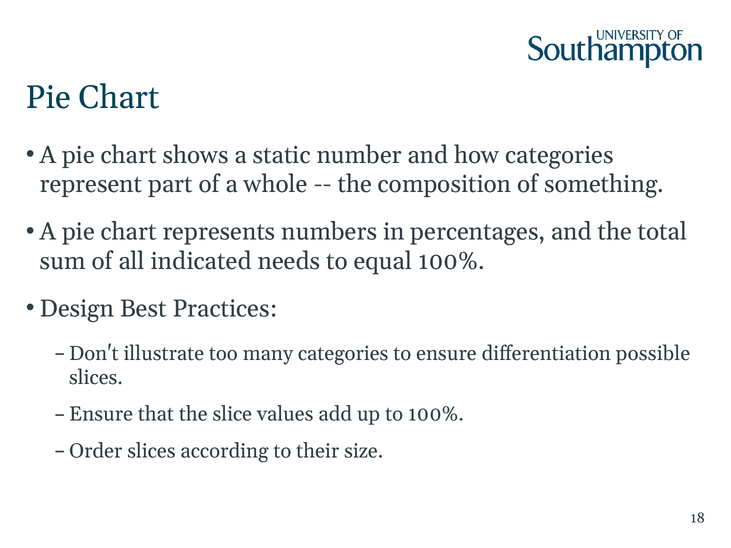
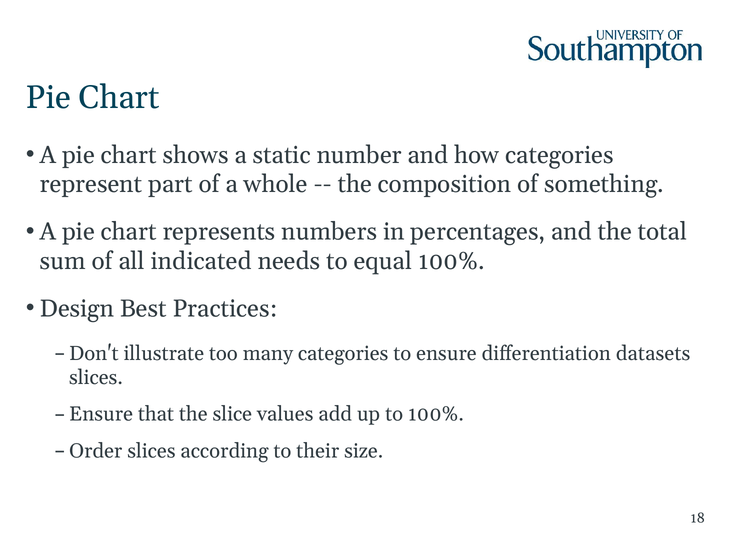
possible: possible -> datasets (653, 354)
